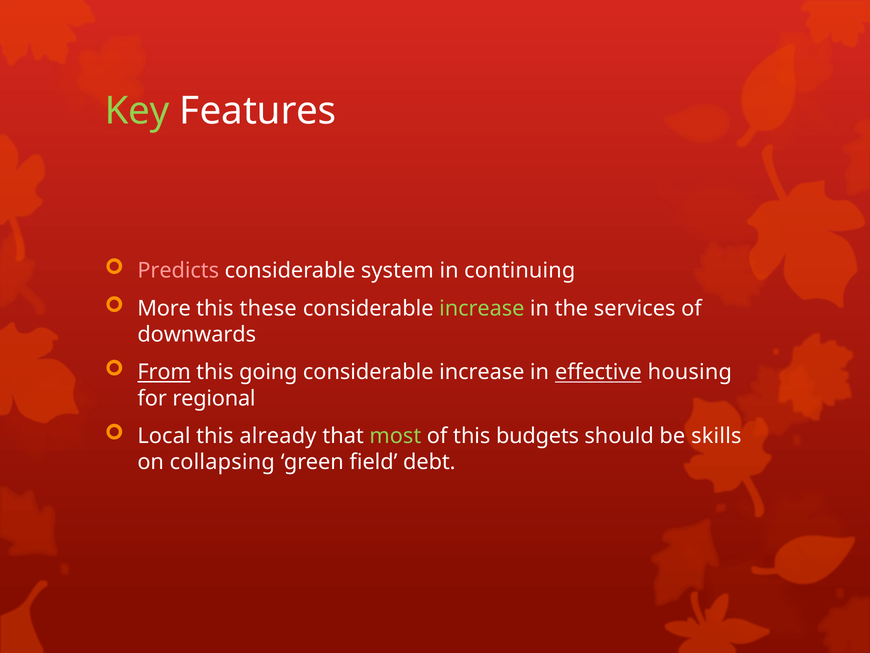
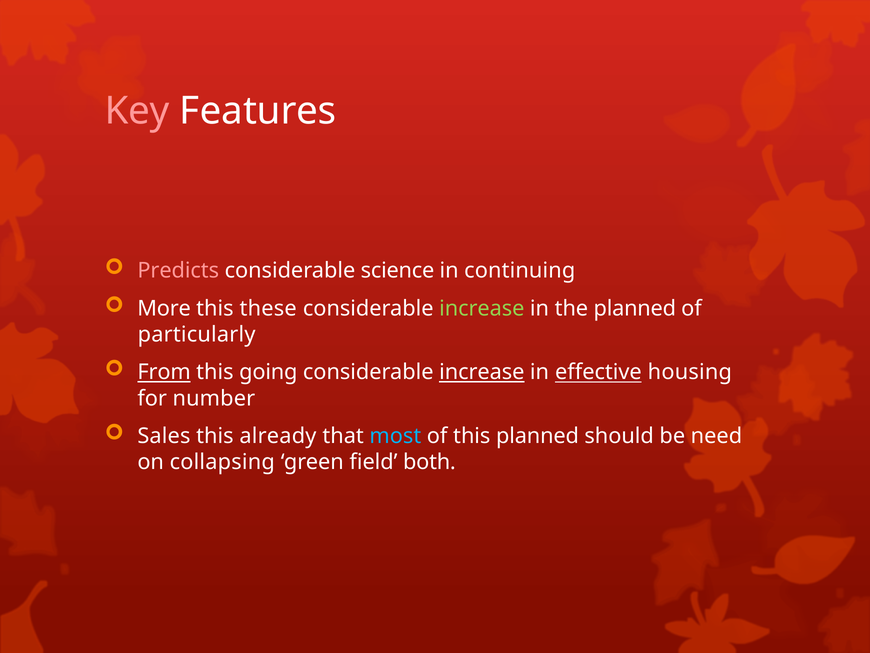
Key colour: light green -> pink (137, 111)
system: system -> science (398, 270)
the services: services -> planned (635, 308)
downwards: downwards -> particularly (197, 334)
increase underline: none -> present (482, 372)
regional: regional -> number (214, 398)
Local: Local -> Sales (164, 436)
most colour: light green -> light blue (395, 436)
this budgets: budgets -> planned (538, 436)
skills: skills -> need (716, 436)
debt: debt -> both (429, 462)
